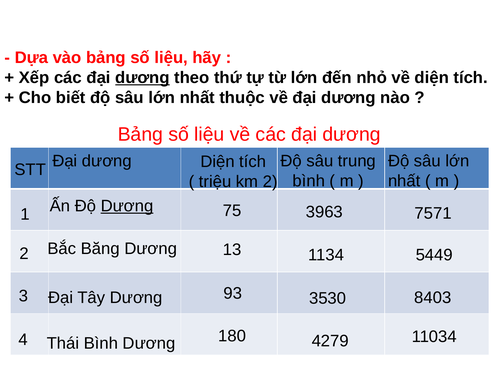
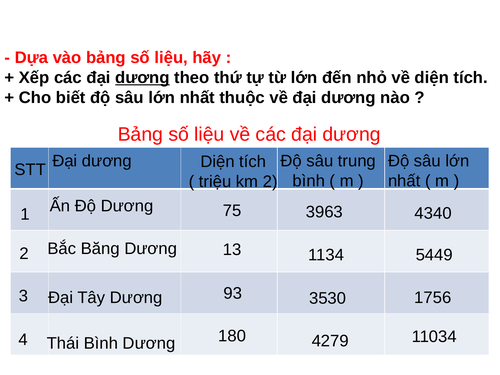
Dương underline: present -> none (127, 206)
7571: 7571 -> 4340 (433, 213)
8403: 8403 -> 1756 (433, 298)
